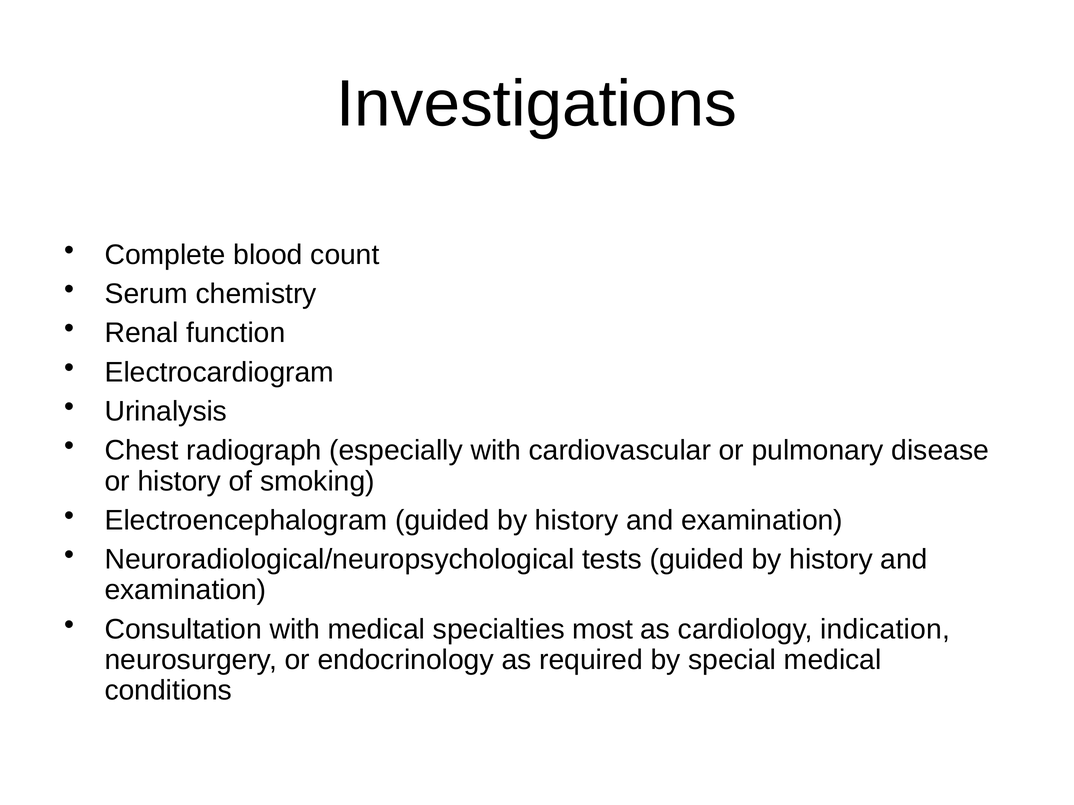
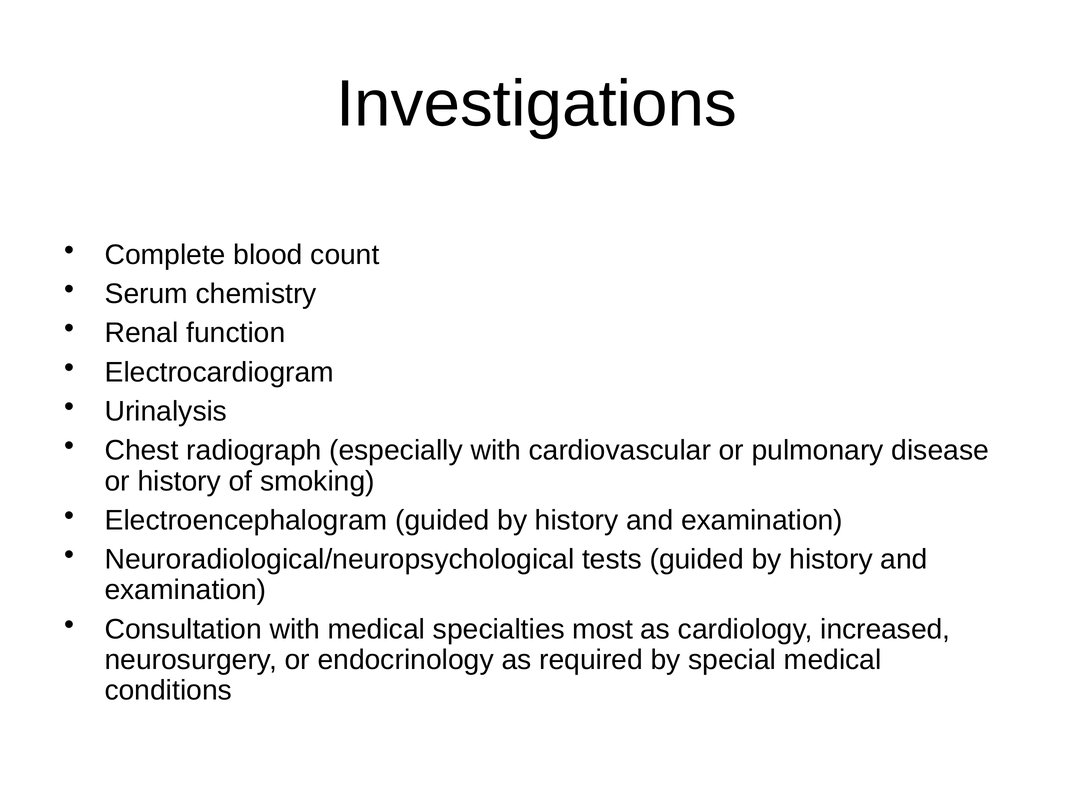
indication: indication -> increased (885, 630)
